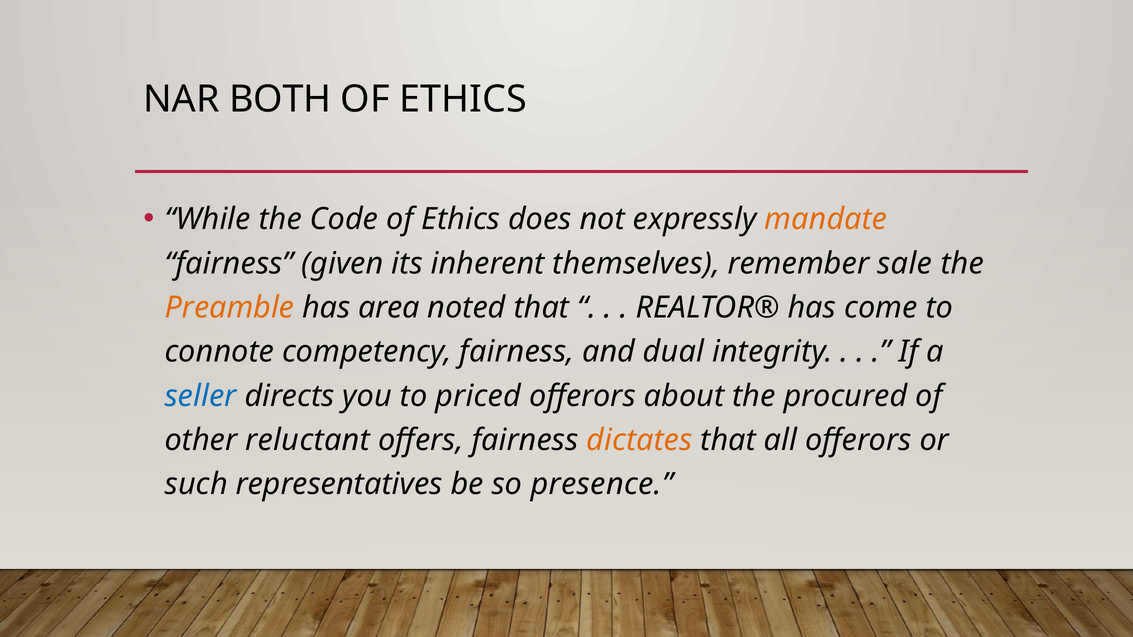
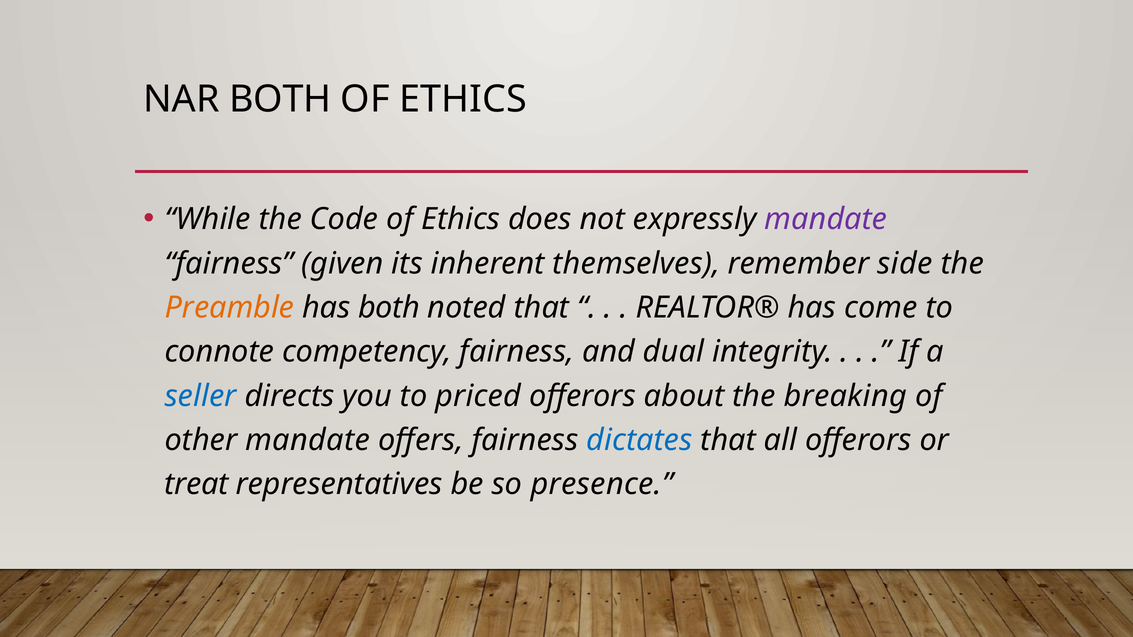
mandate colour: orange -> purple (826, 219)
sale: sale -> side (905, 264)
has area: area -> both (389, 308)
procured: procured -> breaking (845, 396)
other reluctant: reluctant -> mandate (308, 440)
dictates colour: orange -> blue (639, 440)
such: such -> treat (196, 484)
